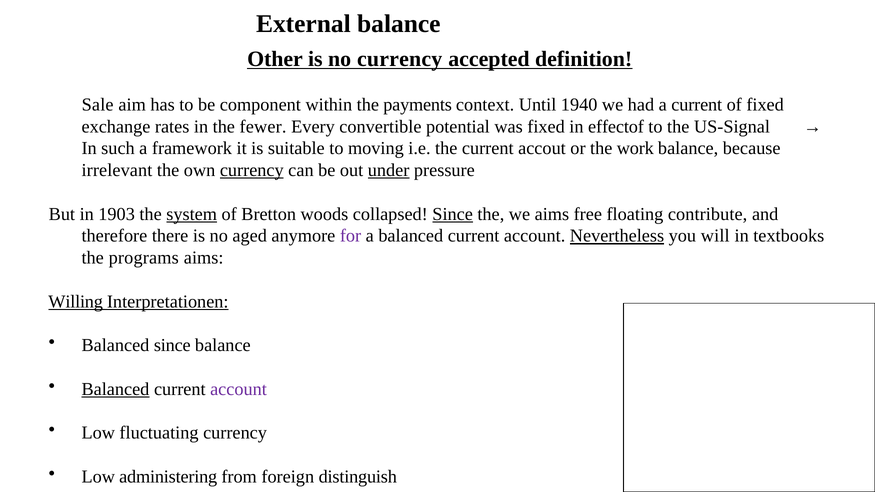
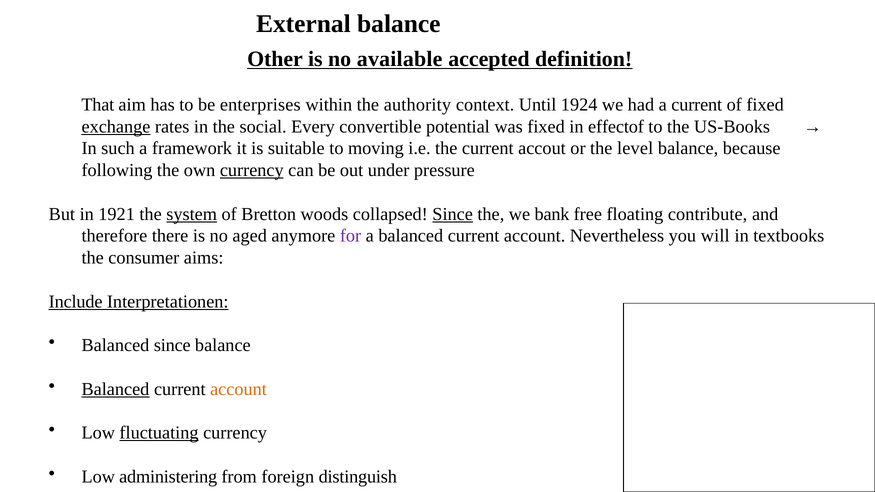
no currency: currency -> available (400, 59)
Sale: Sale -> That (98, 105)
component: component -> enterprises (260, 105)
payments: payments -> authority (417, 105)
1940: 1940 -> 1924 (579, 105)
exchange underline: none -> present (116, 127)
fewer: fewer -> social (263, 127)
US-Signal: US-Signal -> US-Books (732, 127)
work: work -> level (635, 148)
irrelevant: irrelevant -> following (117, 170)
under underline: present -> none (389, 170)
1903: 1903 -> 1921 (117, 214)
we aims: aims -> bank (552, 214)
Nevertheless underline: present -> none (617, 236)
programs: programs -> consumer (144, 258)
Willing: Willing -> Include (76, 302)
account colour: purple -> orange (239, 389)
fluctuating underline: none -> present (159, 433)
